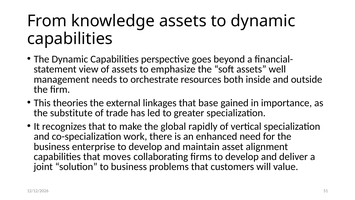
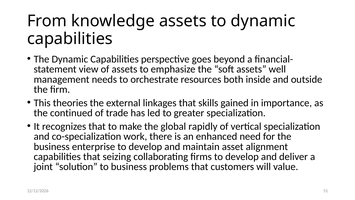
base: base -> skills (208, 103)
substitute: substitute -> continued (71, 113)
moves: moves -> seizing (117, 156)
